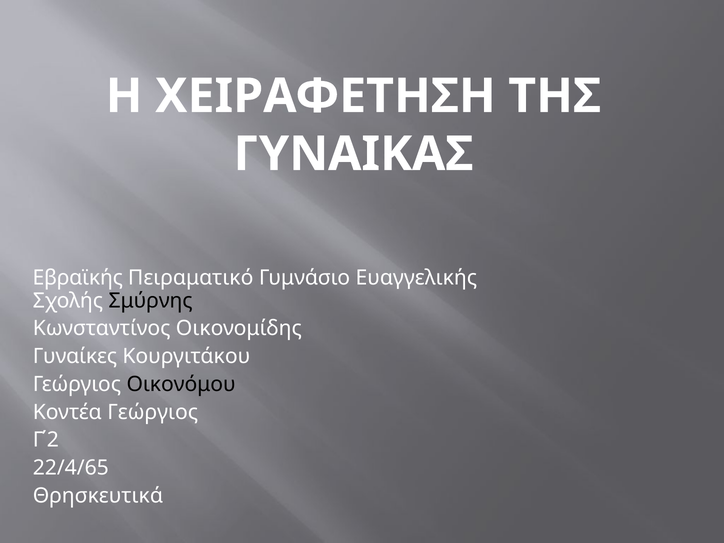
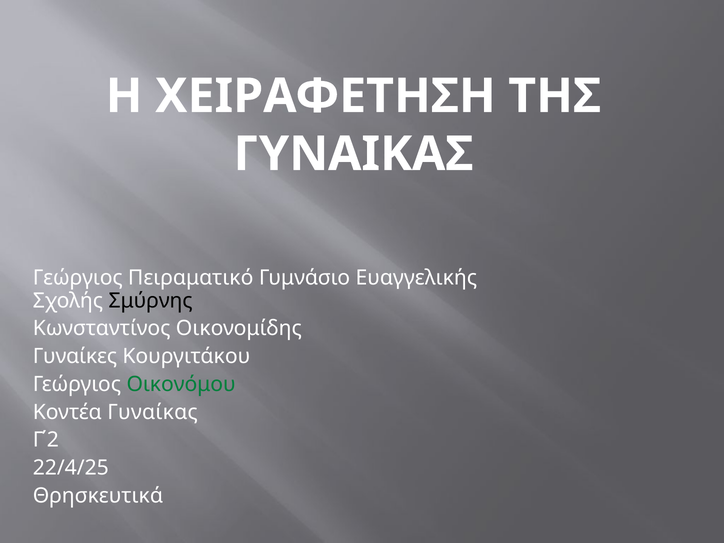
Εβραϊκής: Εβραϊκής -> Γεώργιος (78, 278)
Οικονόμου colour: black -> green (181, 384)
Κοντέα Γεώργιος: Γεώργιος -> Γυναίκας (153, 412)
22/4/65: 22/4/65 -> 22/4/25 (71, 468)
